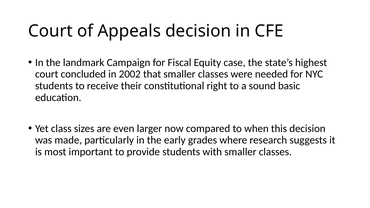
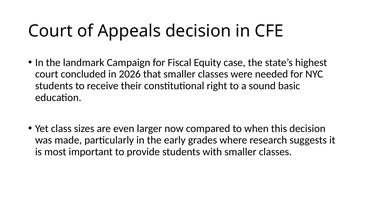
2002: 2002 -> 2026 (130, 74)
